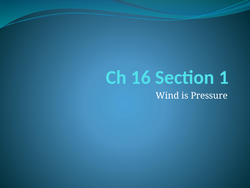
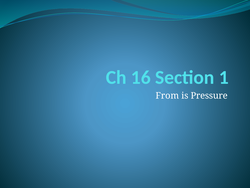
Wind: Wind -> From (167, 96)
